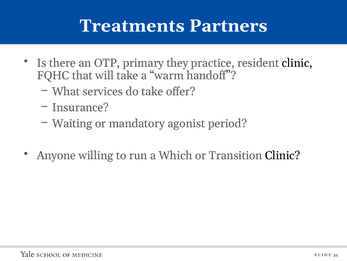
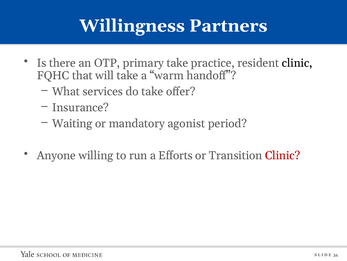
Treatments: Treatments -> Willingness (132, 26)
primary they: they -> take (177, 63)
Which: Which -> Efforts (176, 155)
Clinic colour: black -> red (283, 155)
